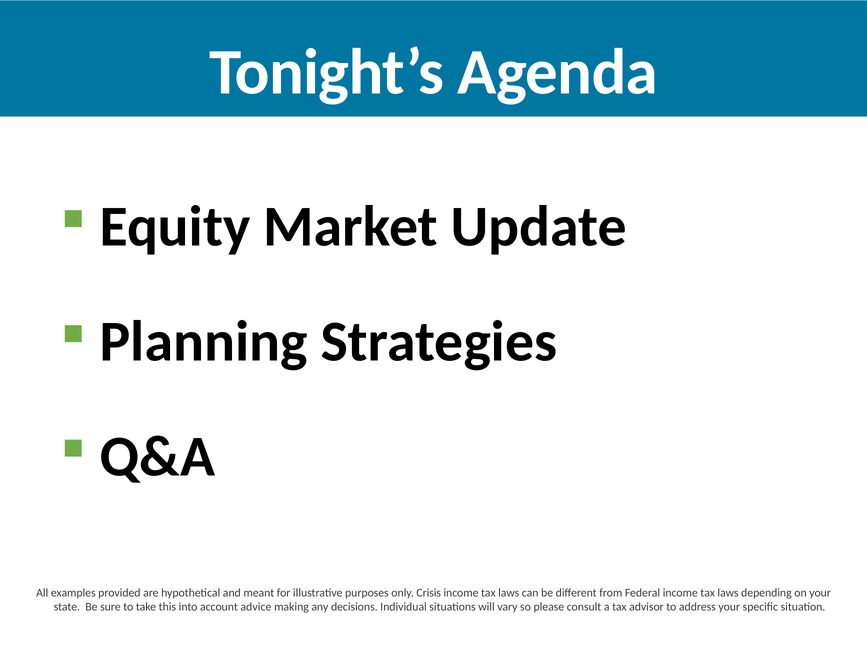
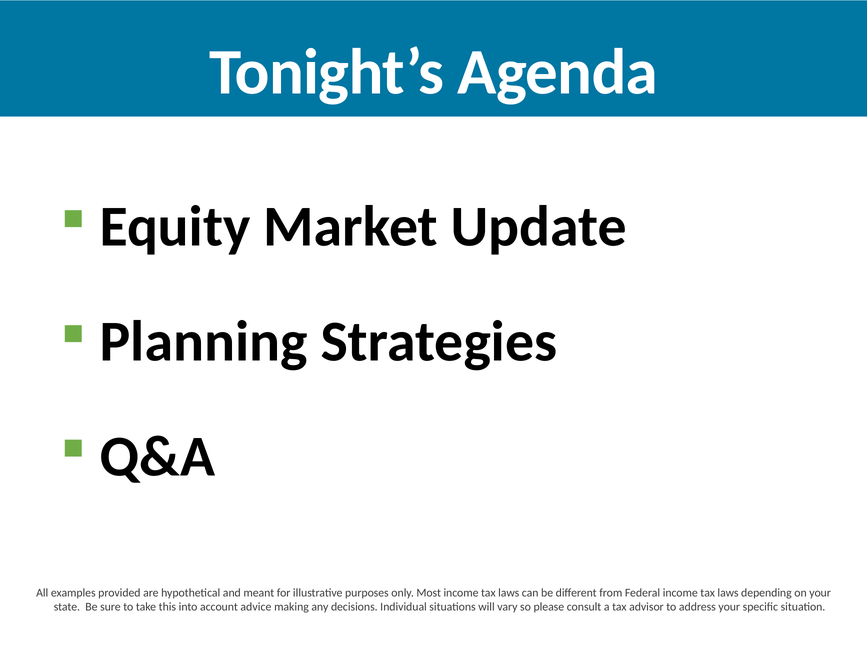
Crisis: Crisis -> Most (429, 593)
